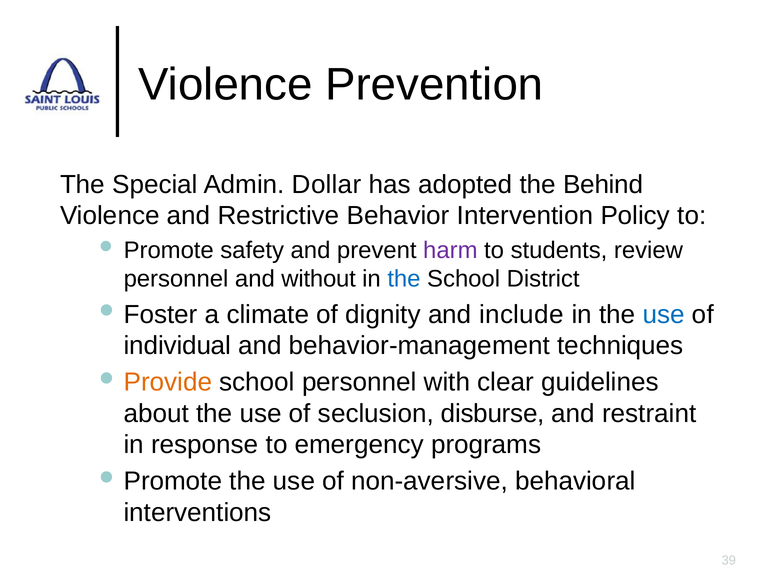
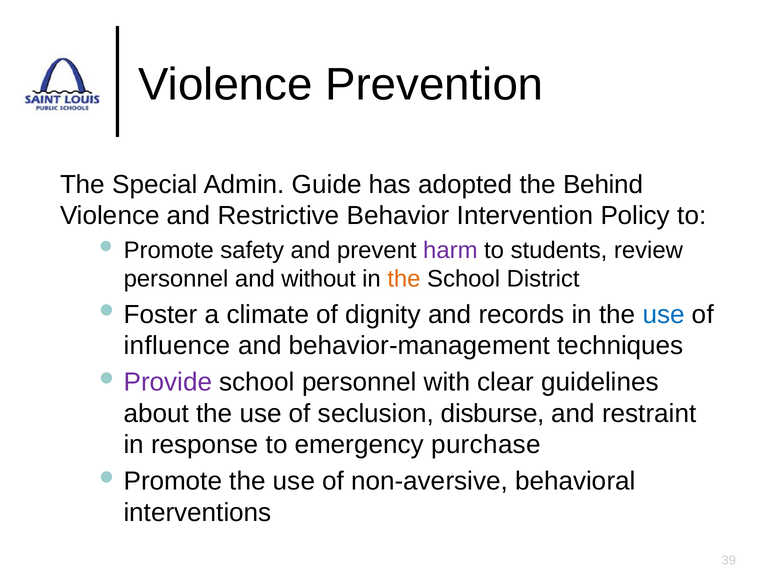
Dollar: Dollar -> Guide (327, 185)
the colour: blue -> orange (404, 279)
include: include -> records (522, 315)
individual: individual -> influence (177, 346)
Provide colour: orange -> purple (168, 382)
programs: programs -> purchase (486, 445)
